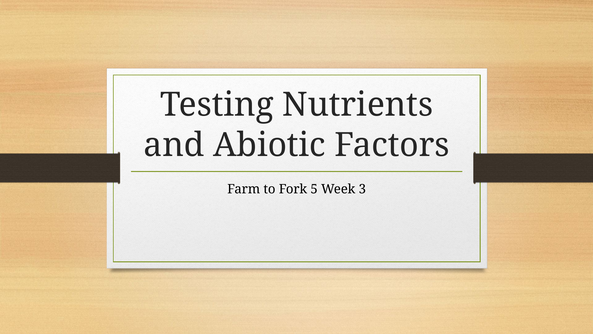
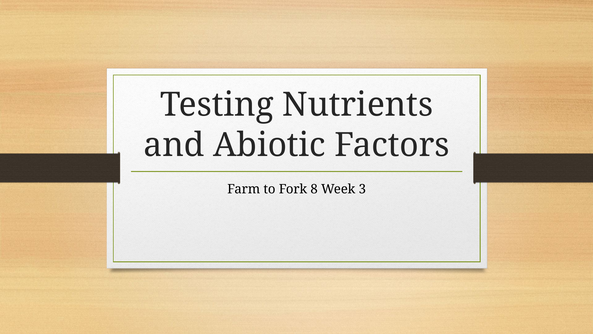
5: 5 -> 8 (314, 189)
